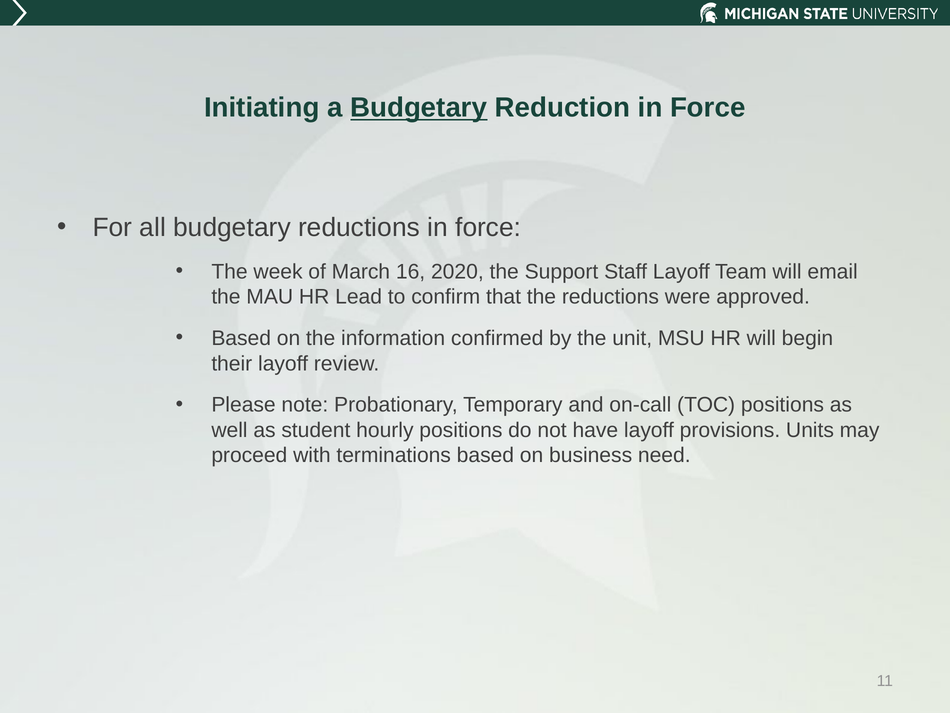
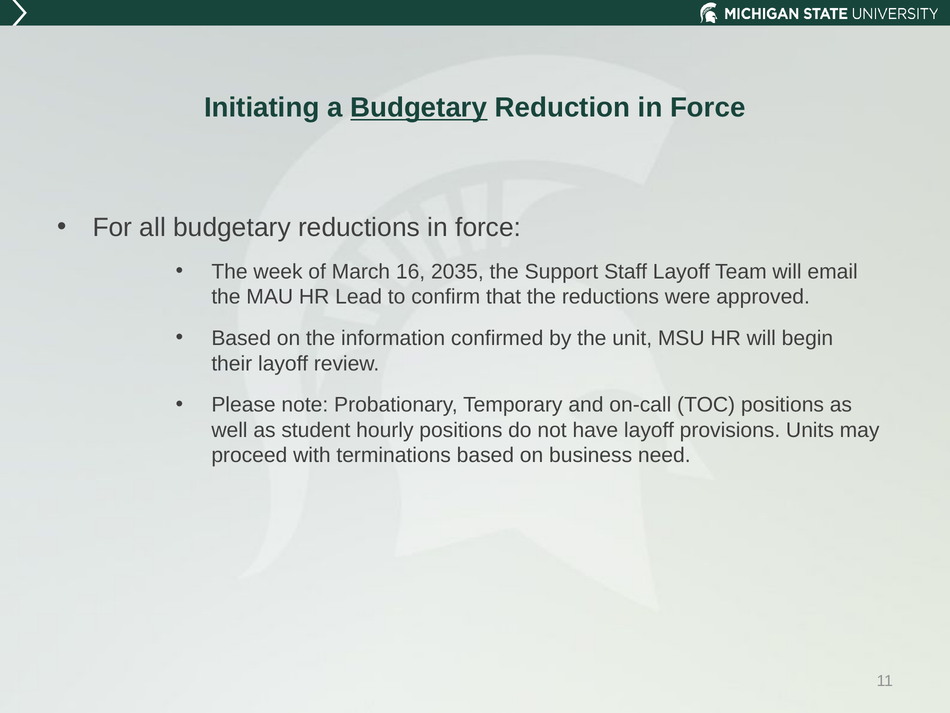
2020: 2020 -> 2035 (457, 271)
